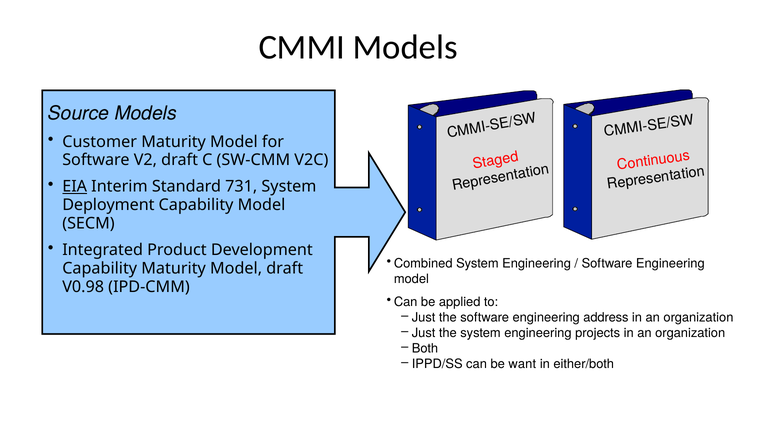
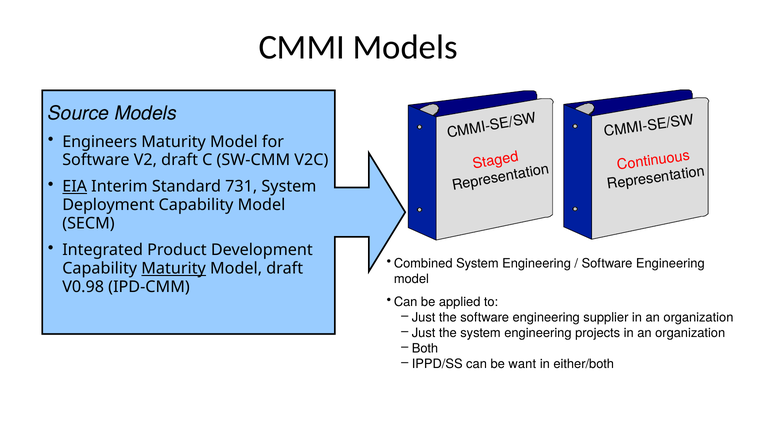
Customer: Customer -> Engineers (100, 142)
Maturity underline: none -> present (174, 268)
address: address -> supplier (606, 318)
